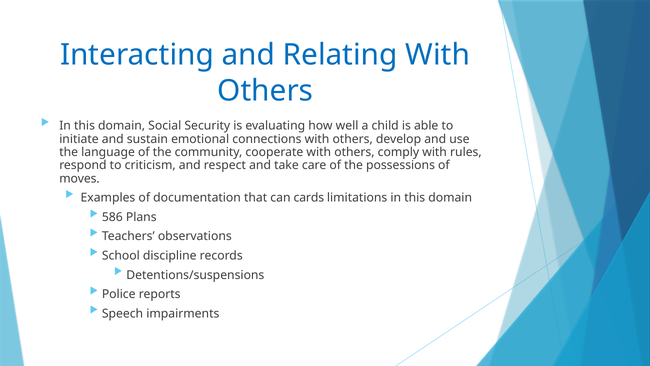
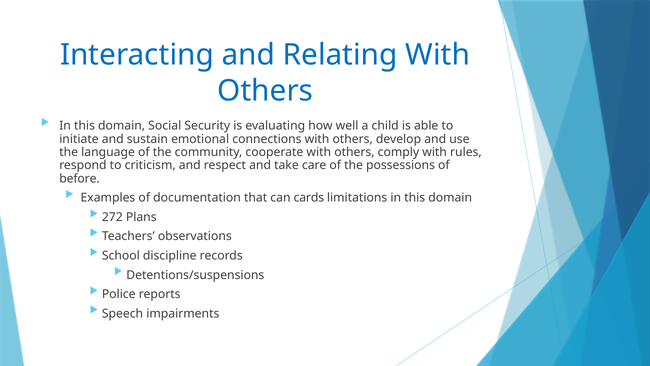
moves: moves -> before (79, 178)
586: 586 -> 272 (112, 217)
